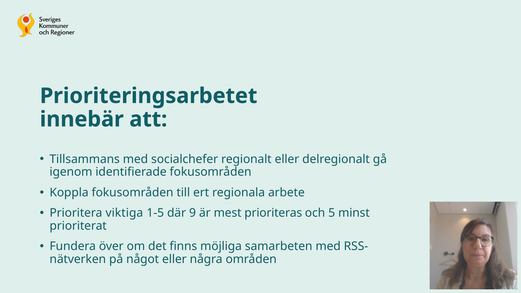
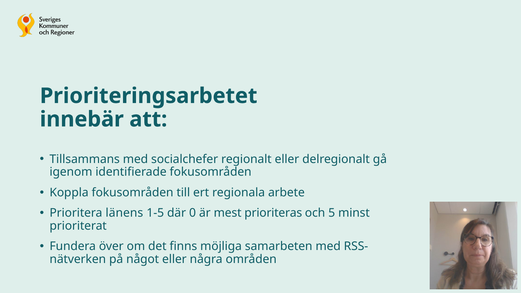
viktiga: viktiga -> länens (124, 213)
9: 9 -> 0 (193, 213)
